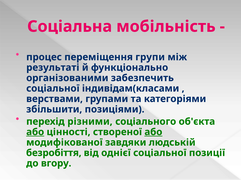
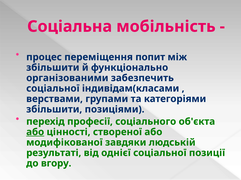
групи: групи -> попит (150, 57)
результаті: результаті -> збільшити (53, 68)
різними: різними -> професії (90, 122)
або underline: present -> none (153, 133)
безробіття: безробіття -> результаті (54, 153)
